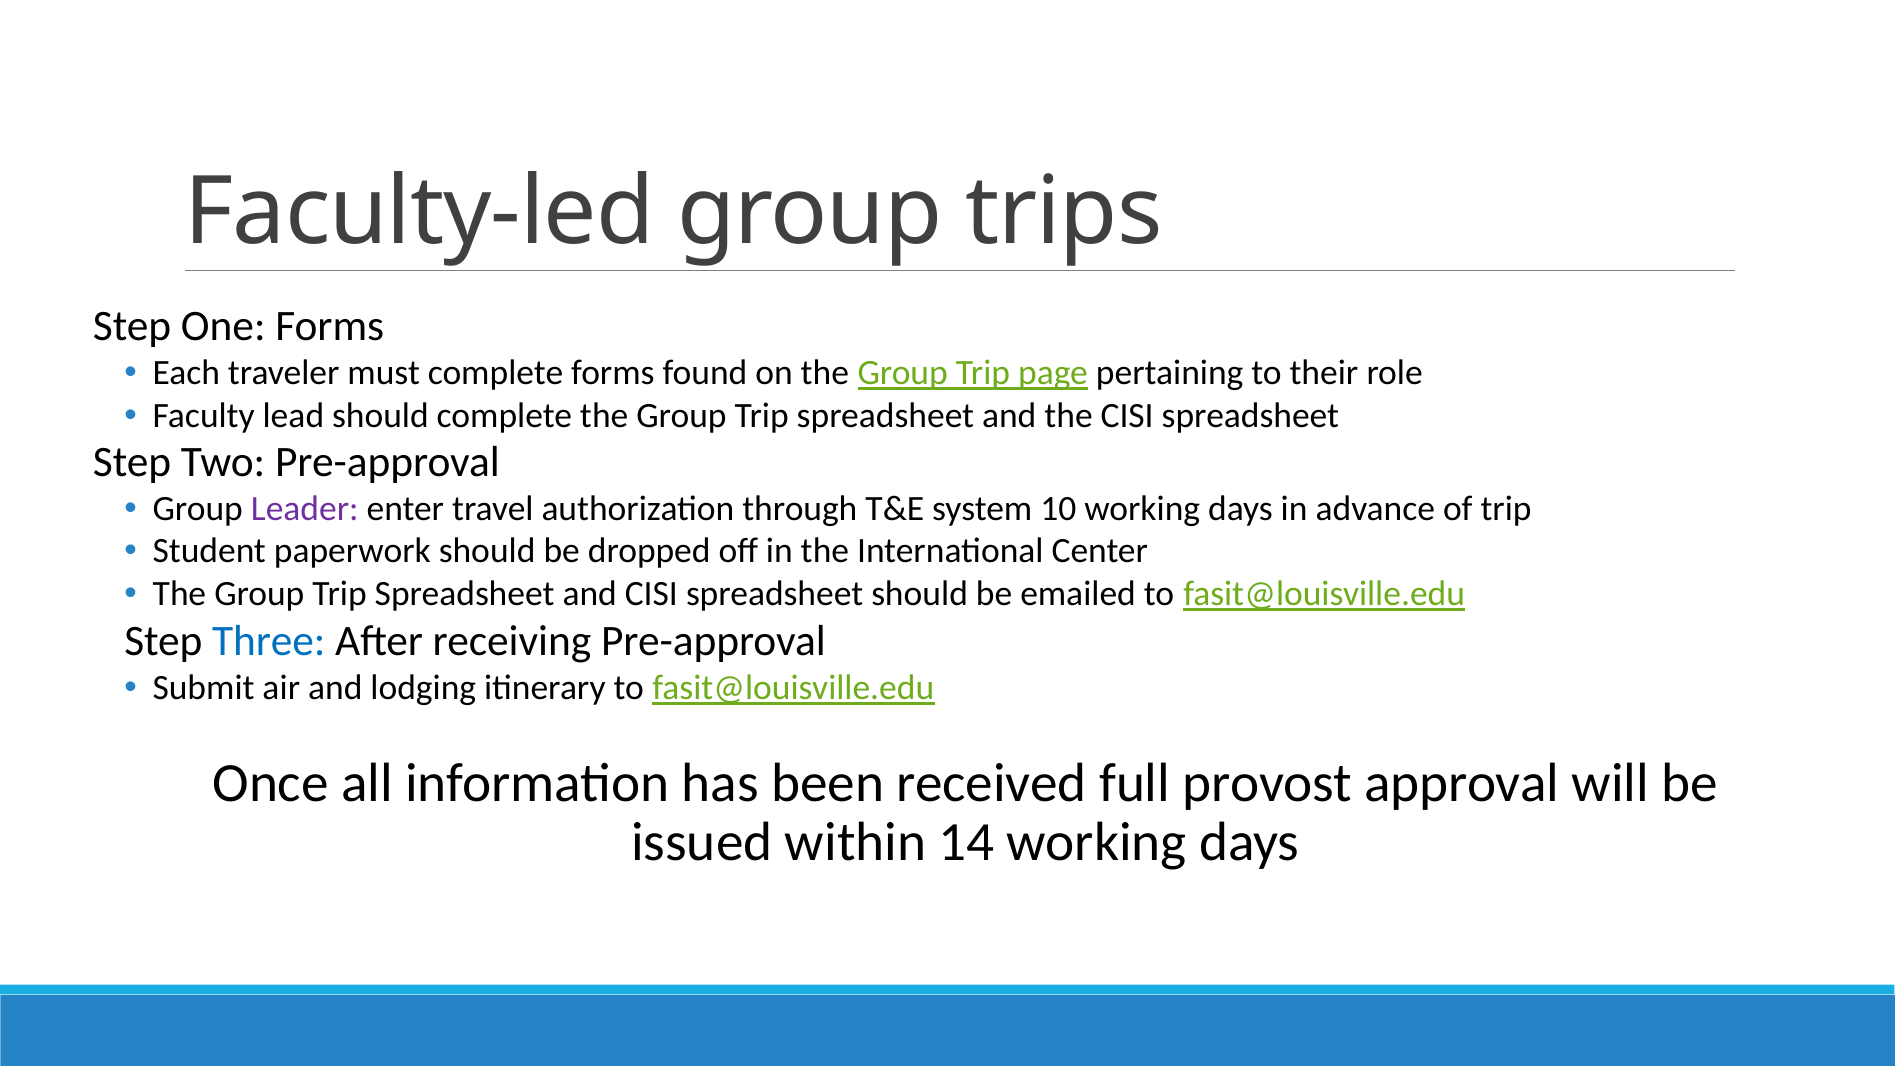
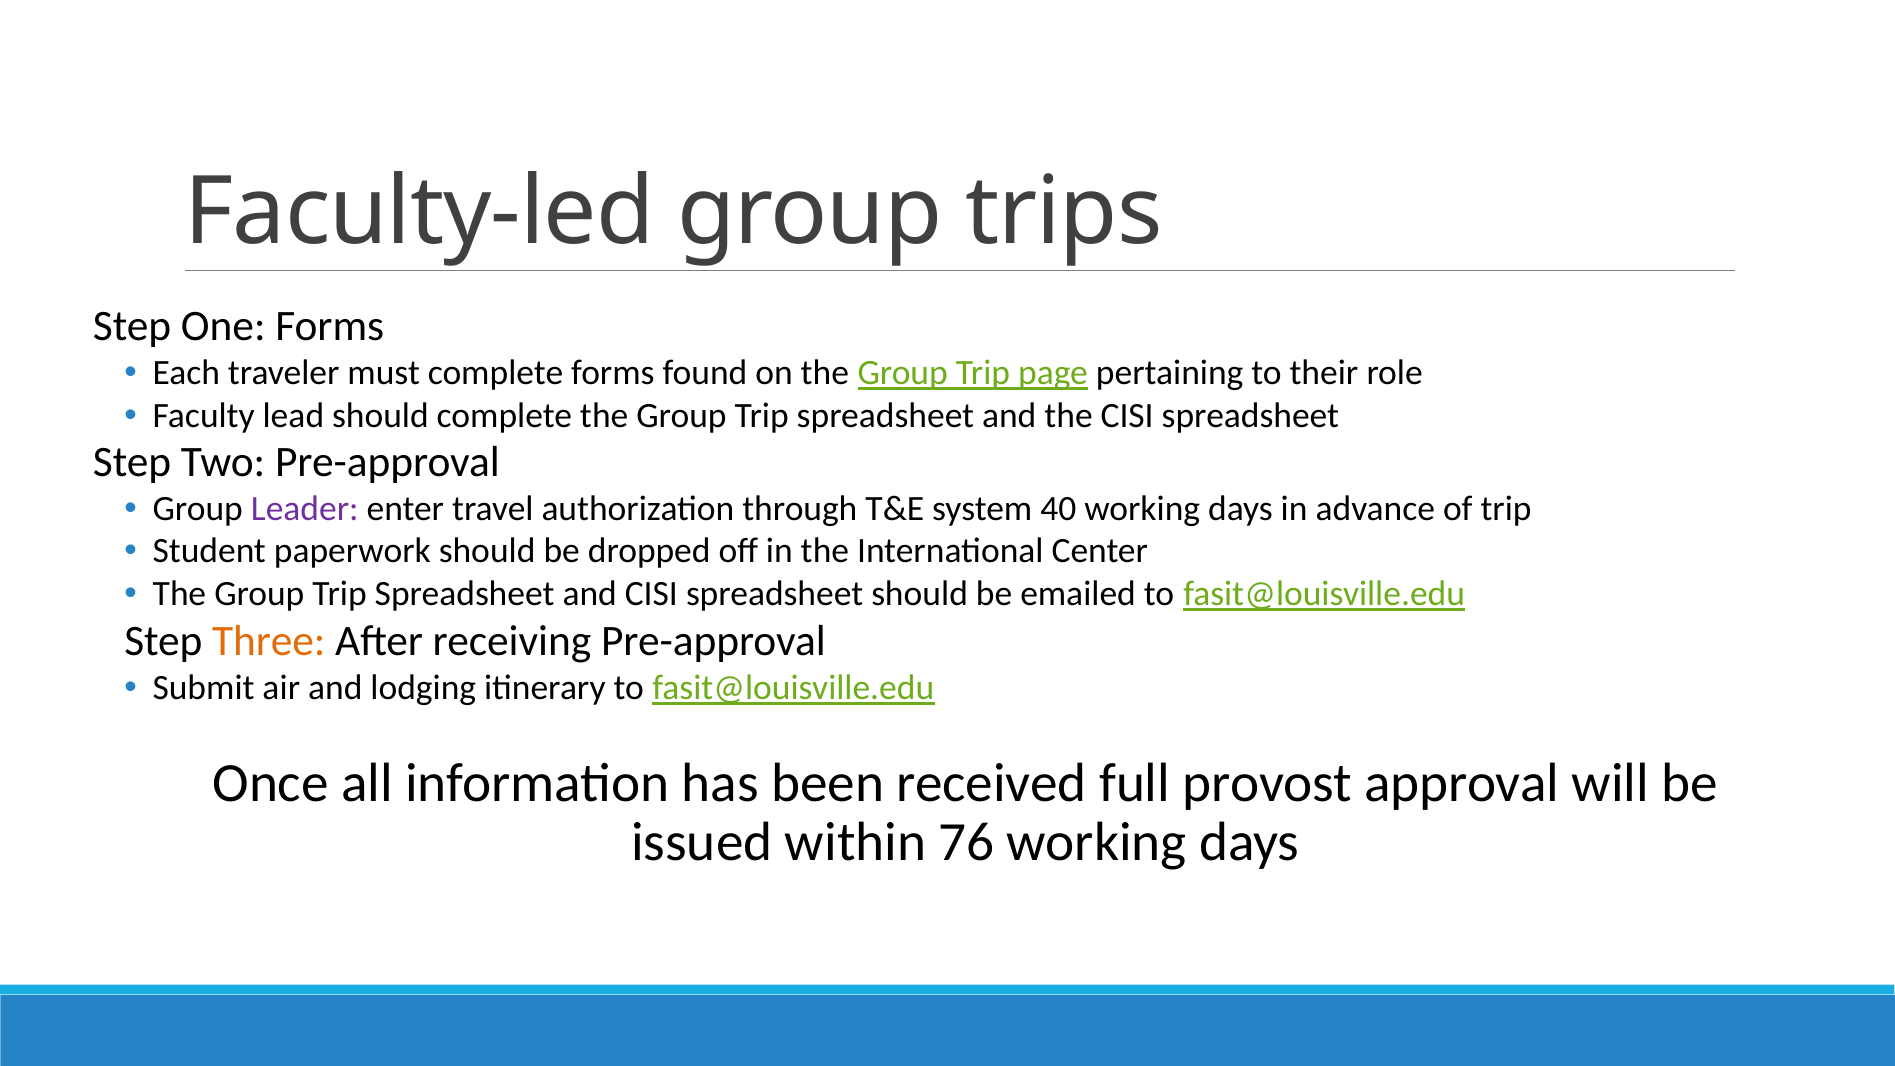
10: 10 -> 40 (1058, 509)
Three colour: blue -> orange (269, 641)
14: 14 -> 76 (966, 843)
